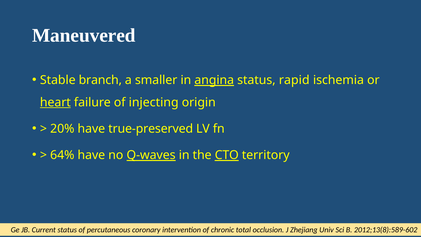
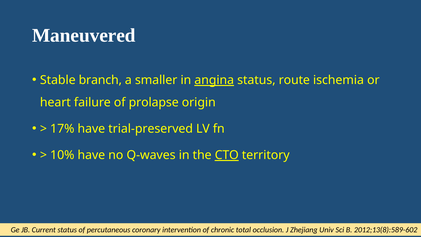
rapid: rapid -> route (294, 80)
heart underline: present -> none (55, 102)
injecting: injecting -> prolapse (154, 102)
20%: 20% -> 17% (62, 129)
true-preserved: true-preserved -> trial-preserved (151, 129)
64%: 64% -> 10% (62, 155)
Q-waves underline: present -> none (151, 155)
